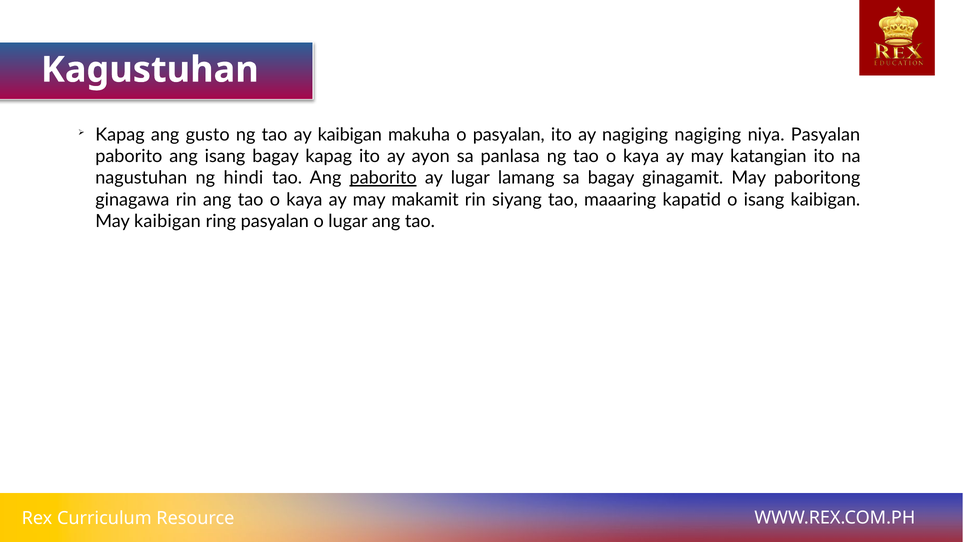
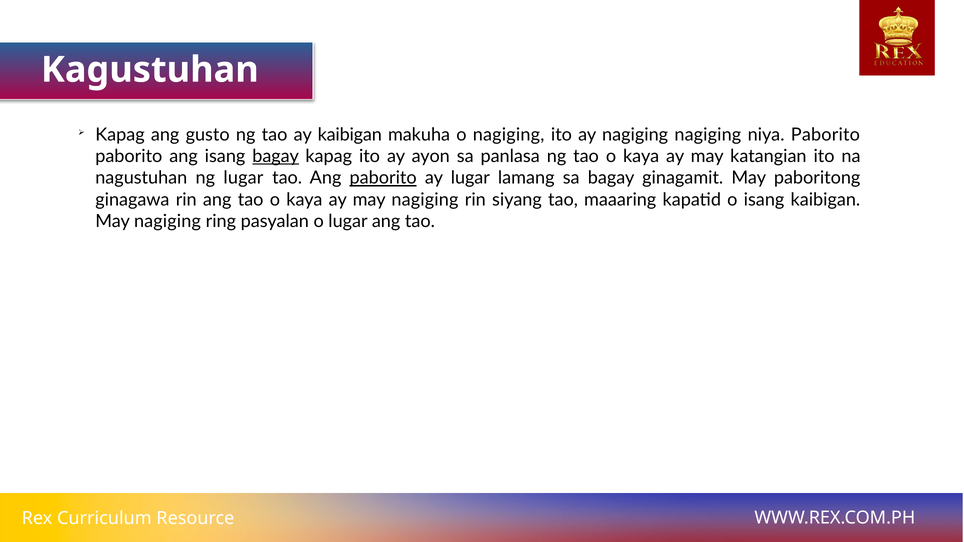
o pasyalan: pasyalan -> nagiging (509, 135)
niya Pasyalan: Pasyalan -> Paborito (825, 135)
bagay underline: none -> present (276, 156)
ng hindi: hindi -> lugar (243, 178)
ay may makamit: makamit -> nagiging (425, 200)
kaibigan: kaibigan -> nagiging (167, 221)
